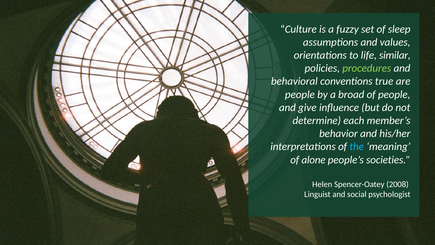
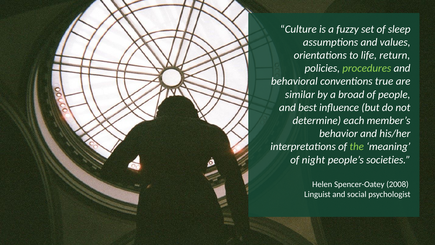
similar: similar -> return (395, 55)
people: people -> similar (300, 94)
give: give -> best (307, 107)
the colour: light blue -> light green (357, 147)
alone: alone -> night (313, 160)
